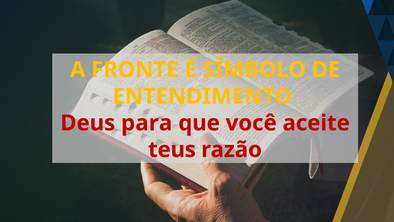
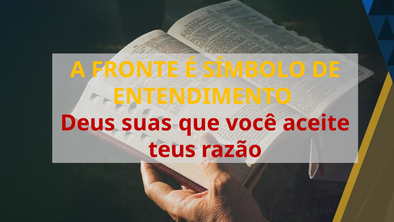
para: para -> suas (147, 123)
